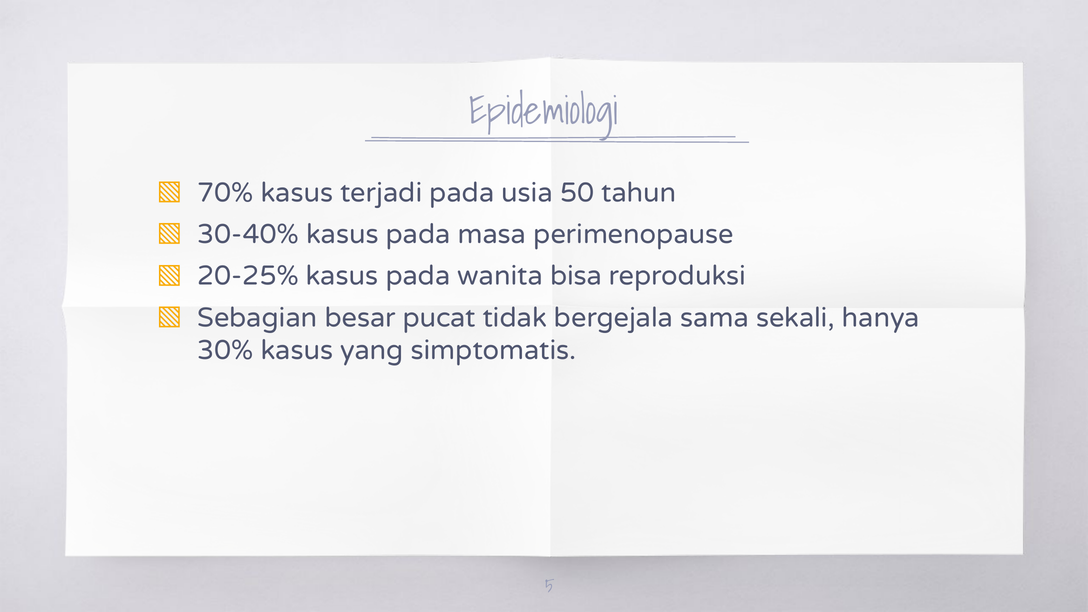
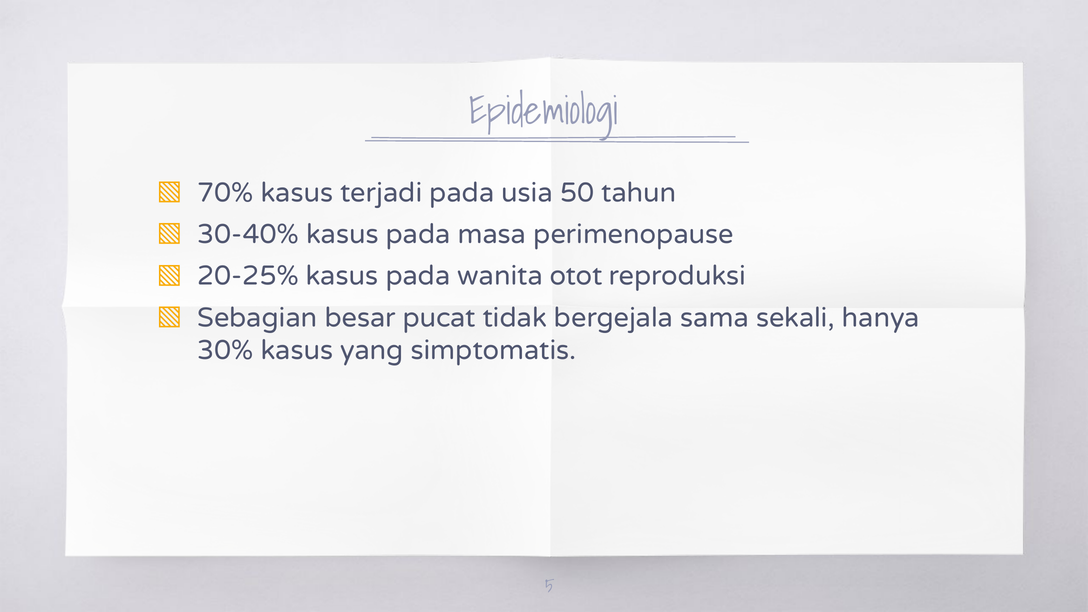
bisa: bisa -> otot (576, 276)
